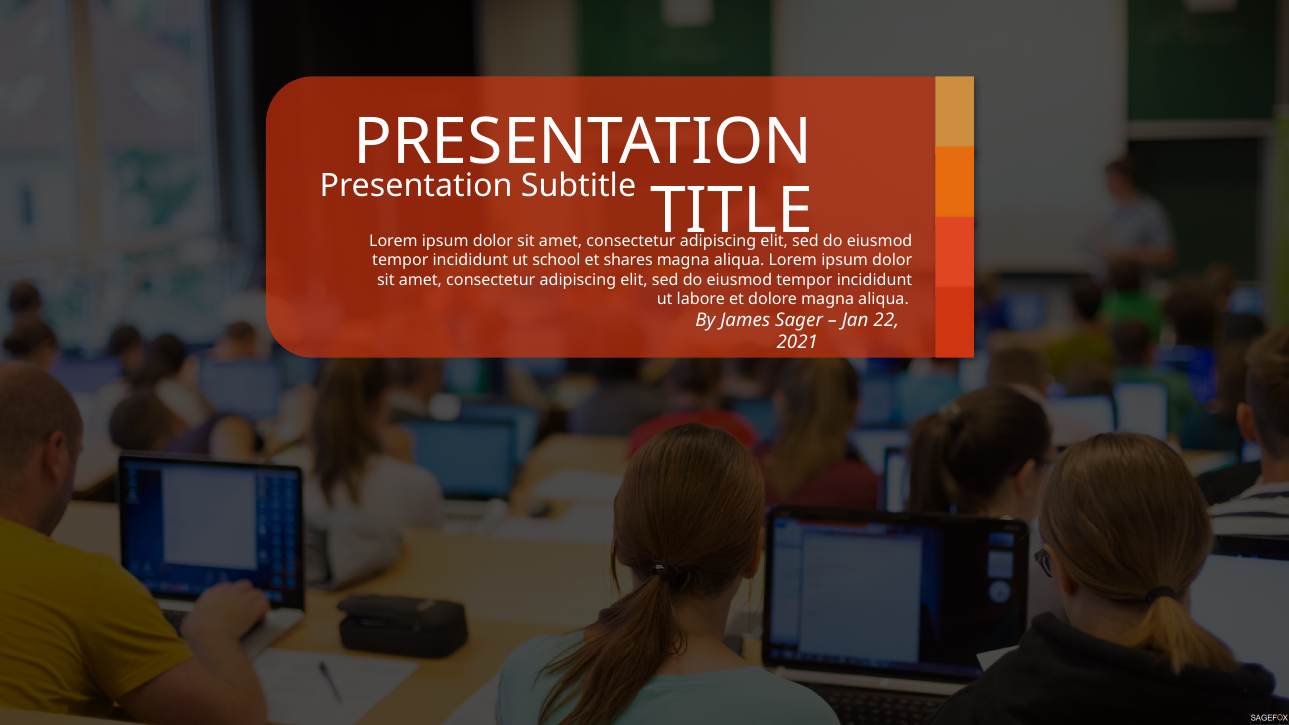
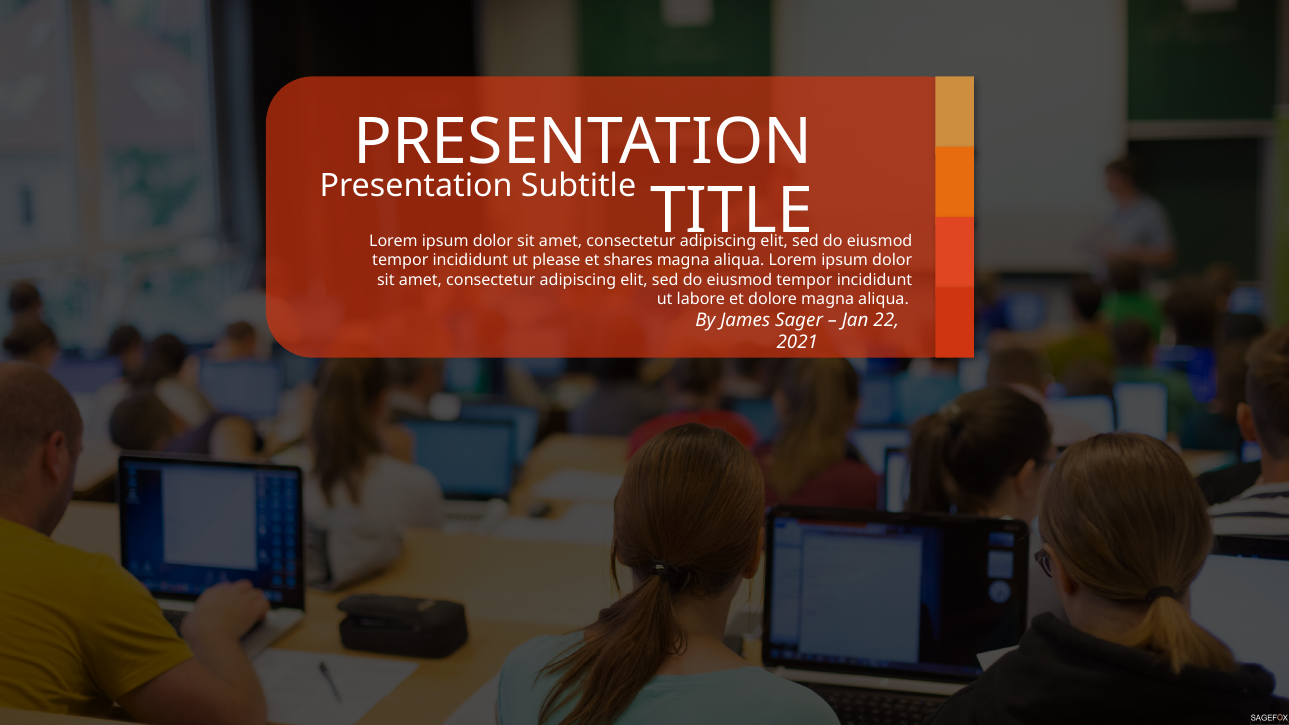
school: school -> please (556, 261)
